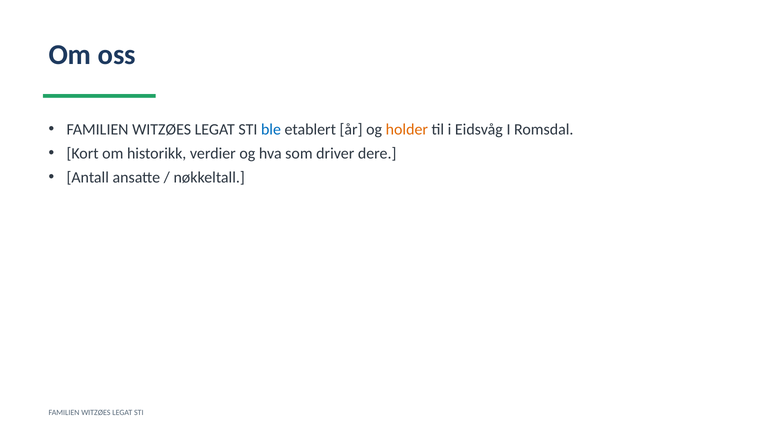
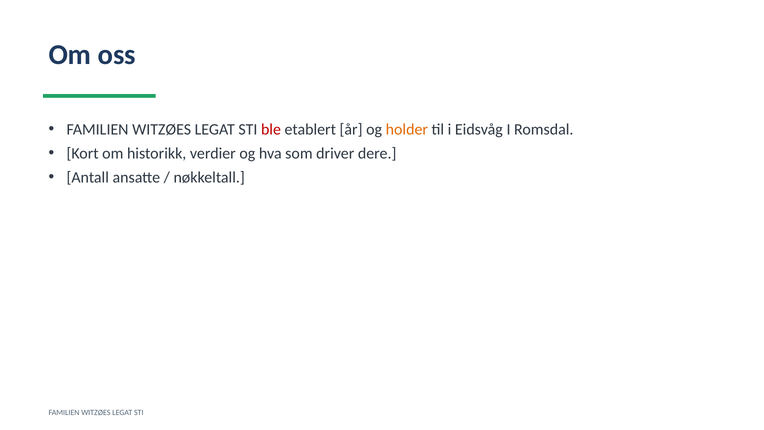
ble colour: blue -> red (271, 129)
